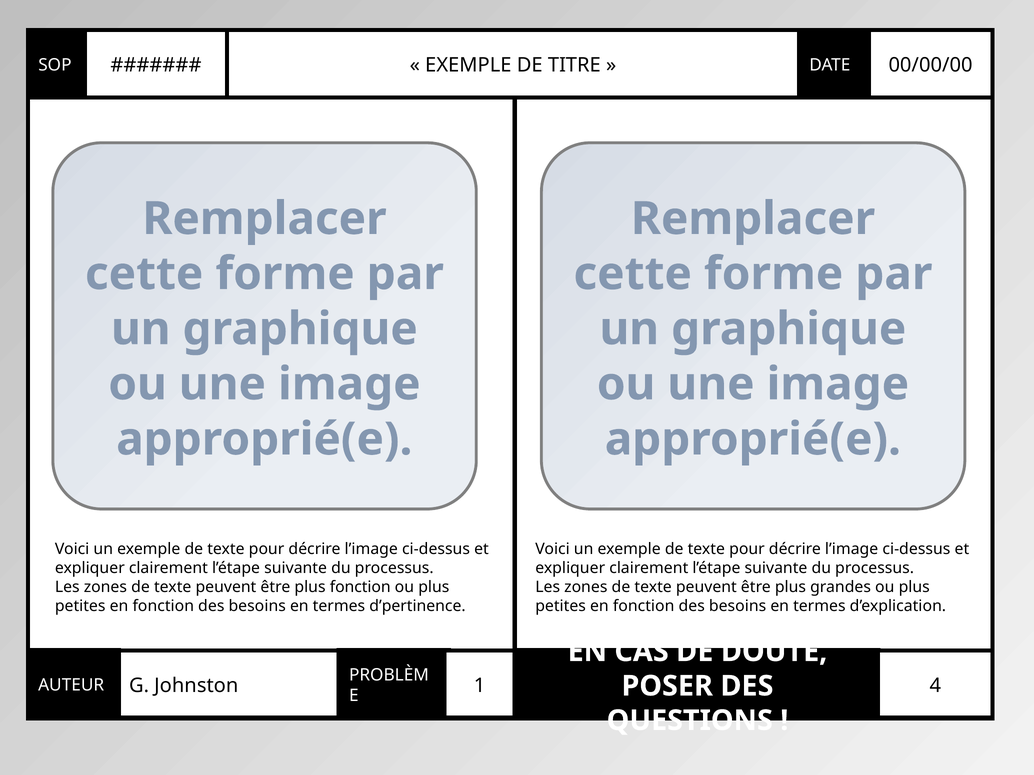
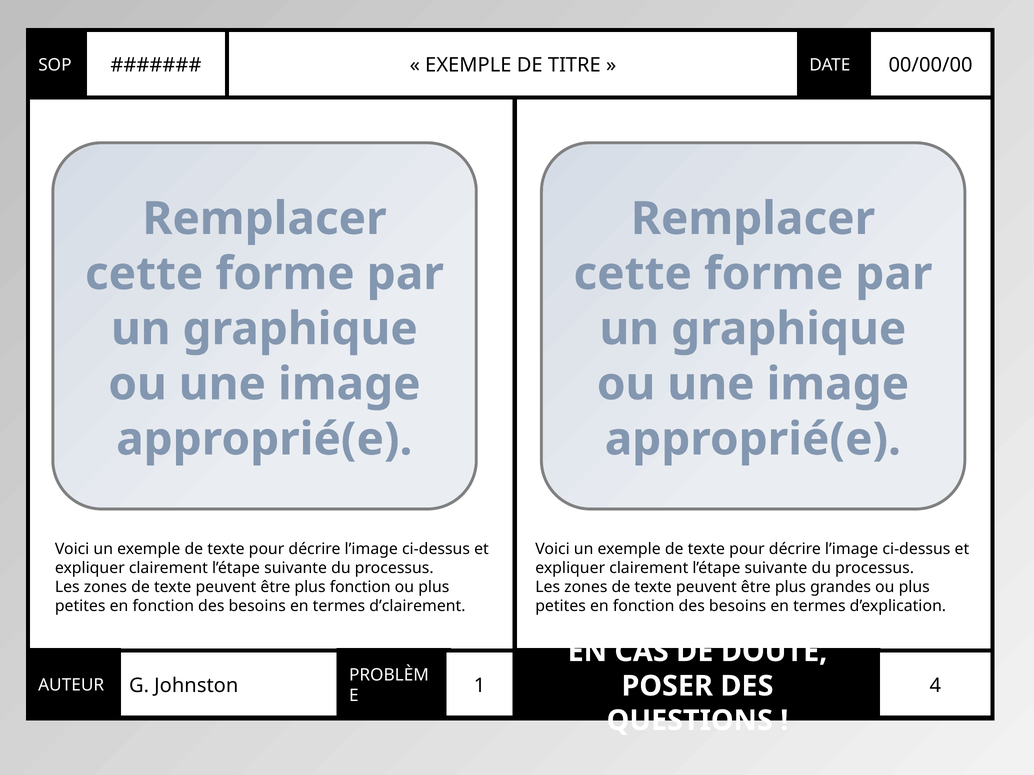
d’pertinence: d’pertinence -> d’clairement (417, 606)
